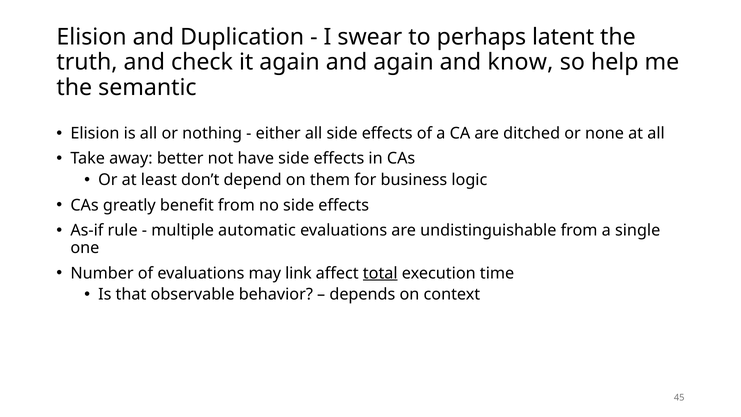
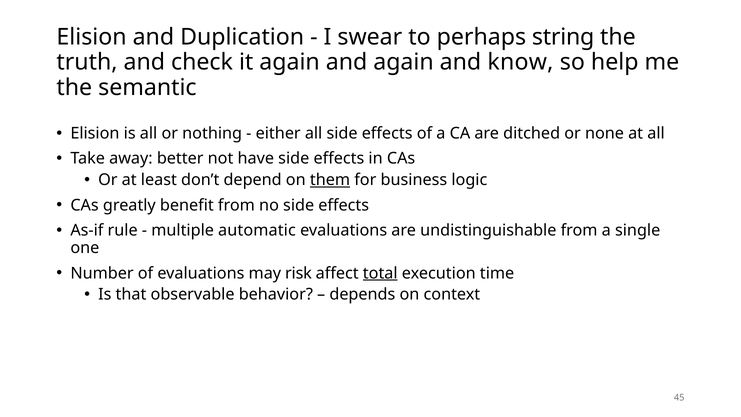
latent: latent -> string (563, 37)
them underline: none -> present (330, 180)
link: link -> risk (298, 273)
